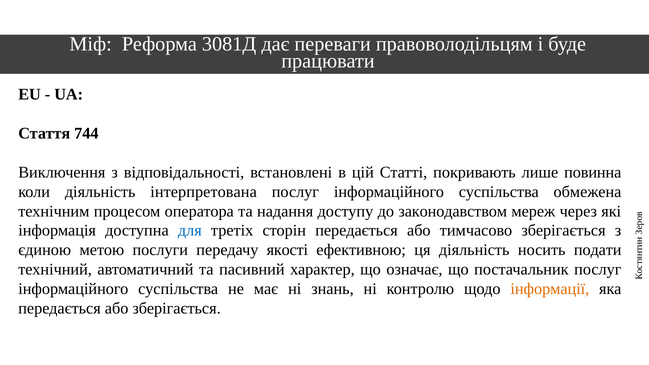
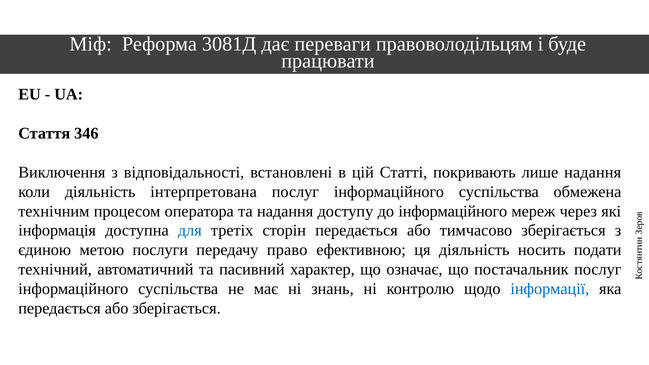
744: 744 -> 346 (86, 133)
лише повинна: повинна -> надання (593, 172)
до законодавством: законодавством -> інформаційного (453, 211)
якості: якості -> право (287, 250)
інформації colour: orange -> blue (550, 289)
